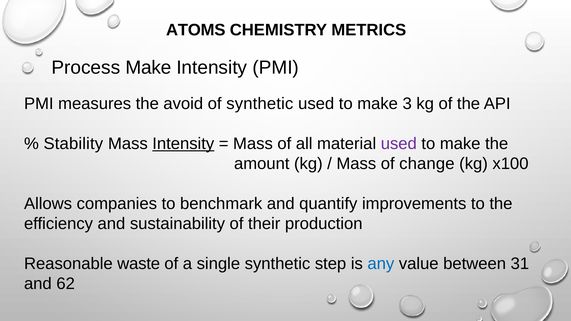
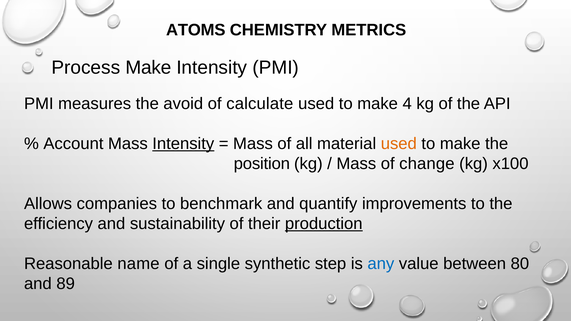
of synthetic: synthetic -> calculate (260, 104)
3: 3 -> 4 (407, 104)
Stability: Stability -> Account (73, 144)
used colour: purple -> orange (399, 144)
amount: amount -> position (262, 164)
production underline: none -> present (324, 224)
waste: waste -> name (138, 264)
31: 31 -> 80 (520, 264)
62: 62 -> 89 (66, 284)
